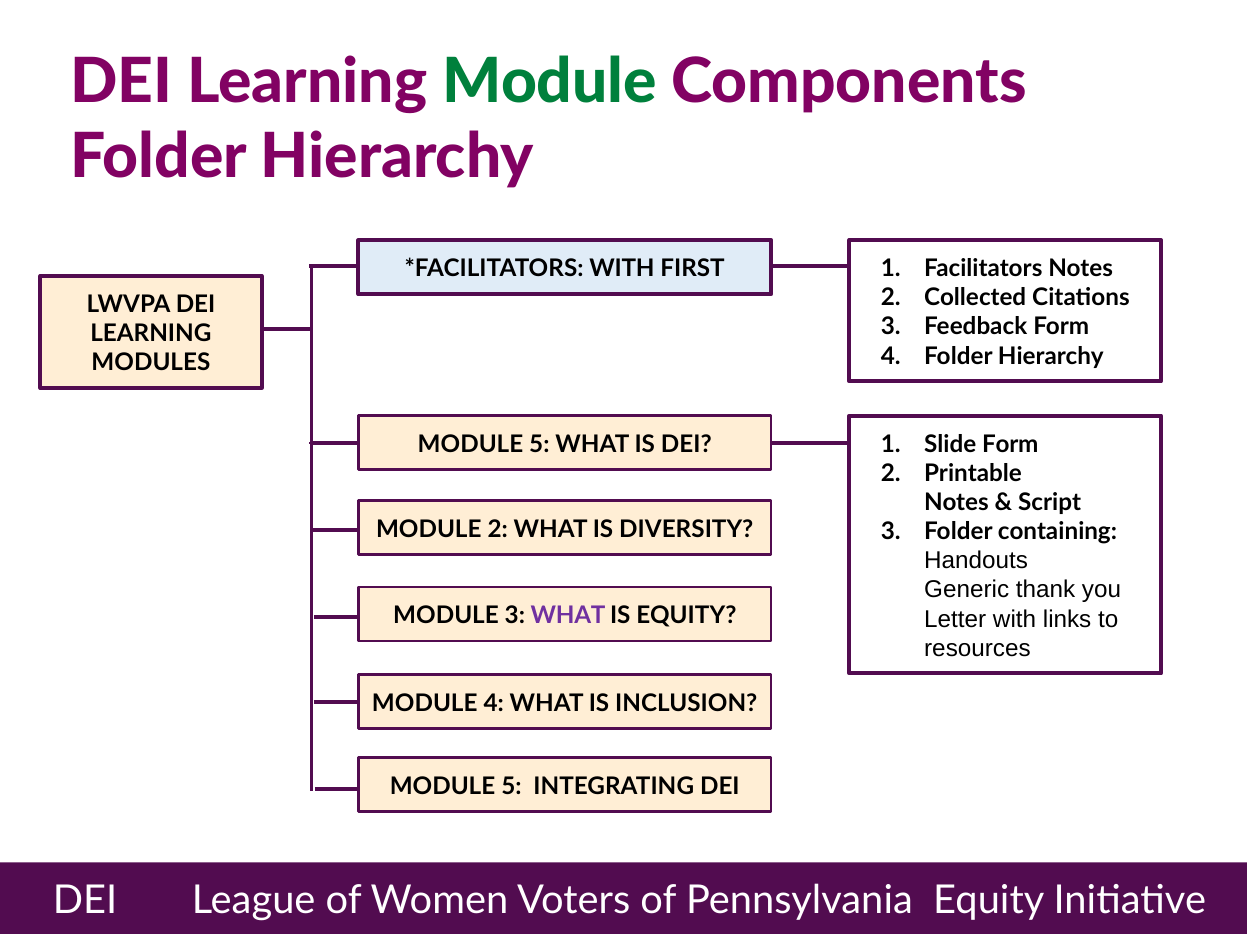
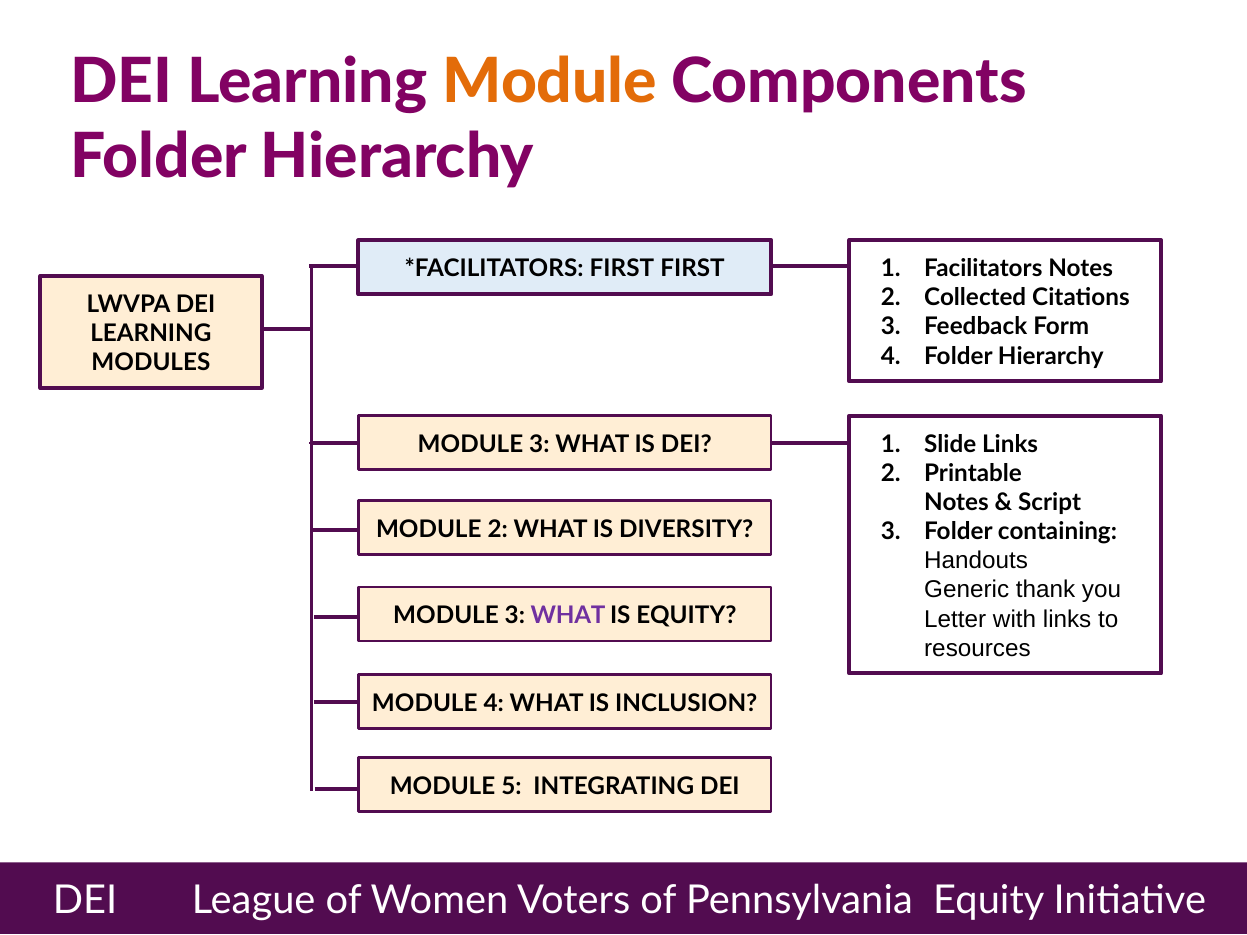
Module colour: green -> orange (549, 82)
WITH: WITH -> FIRST (622, 269)
5: 5 -> 3 (539, 445)
Slide Form: Form -> Links (1010, 445)
